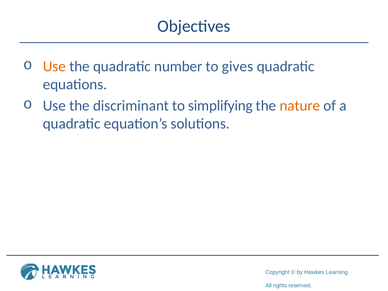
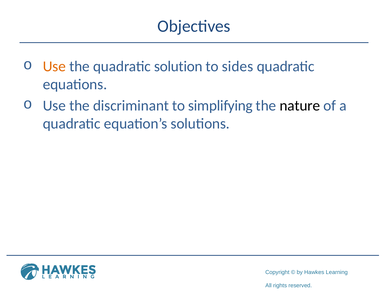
number: number -> solution (178, 66)
gives: gives -> sides (238, 66)
nature colour: orange -> black (300, 106)
